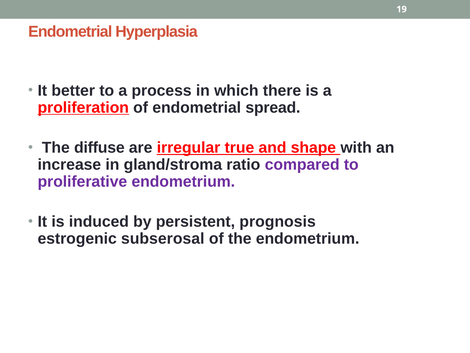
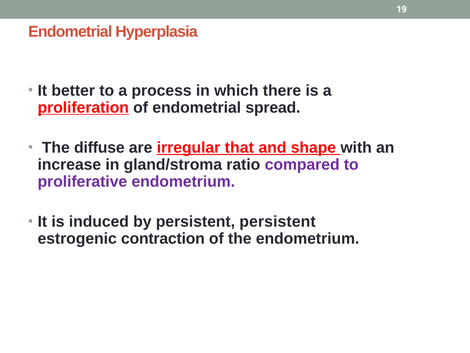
true: true -> that (239, 147)
persistent prognosis: prognosis -> persistent (278, 221)
subserosal: subserosal -> contraction (163, 238)
